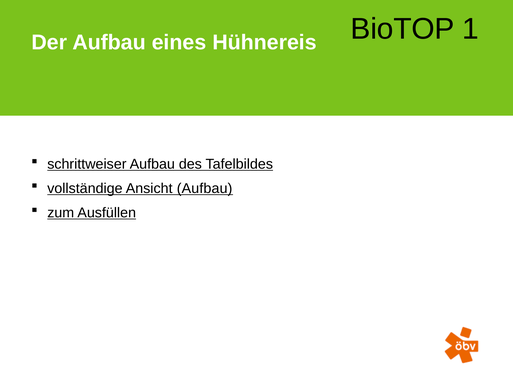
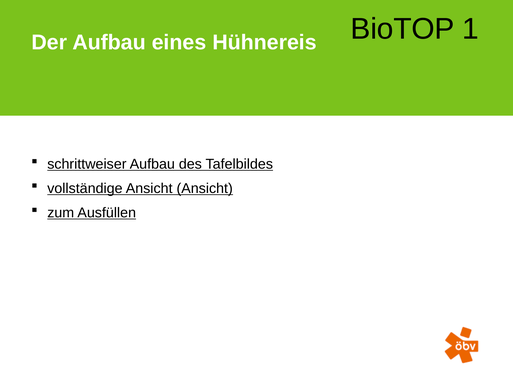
Ansicht Aufbau: Aufbau -> Ansicht (205, 188)
